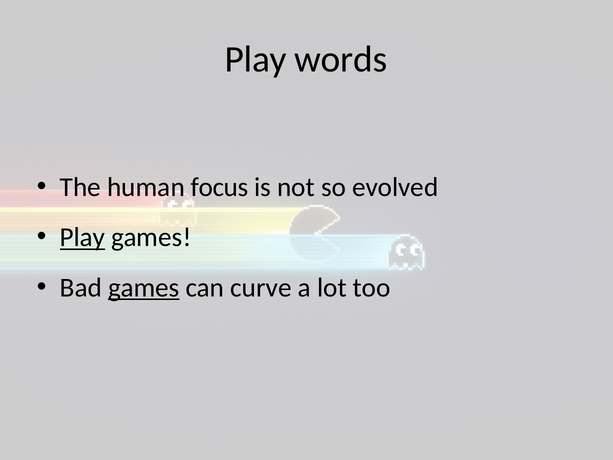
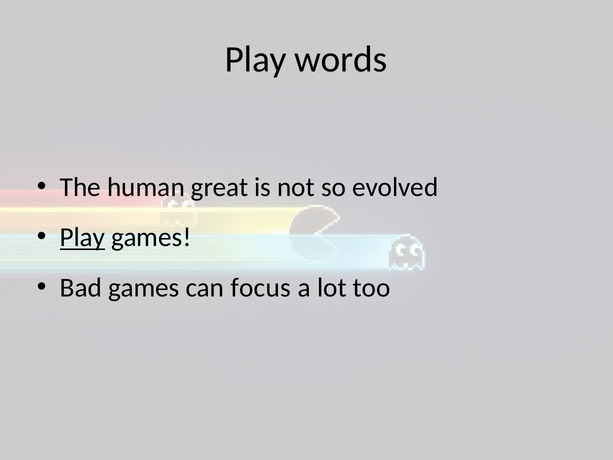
focus: focus -> great (220, 187)
games underline: present -> none (144, 287)
curve: curve -> focus (261, 287)
